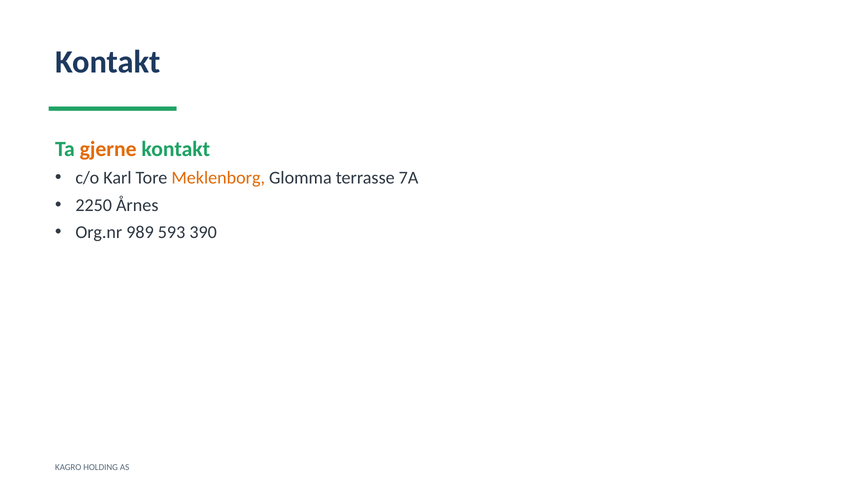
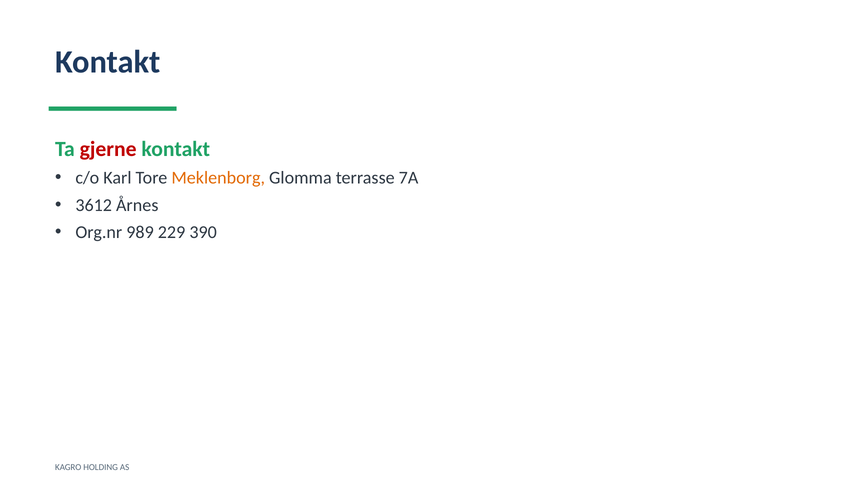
gjerne colour: orange -> red (108, 149)
2250: 2250 -> 3612 (94, 205)
593: 593 -> 229 (172, 232)
